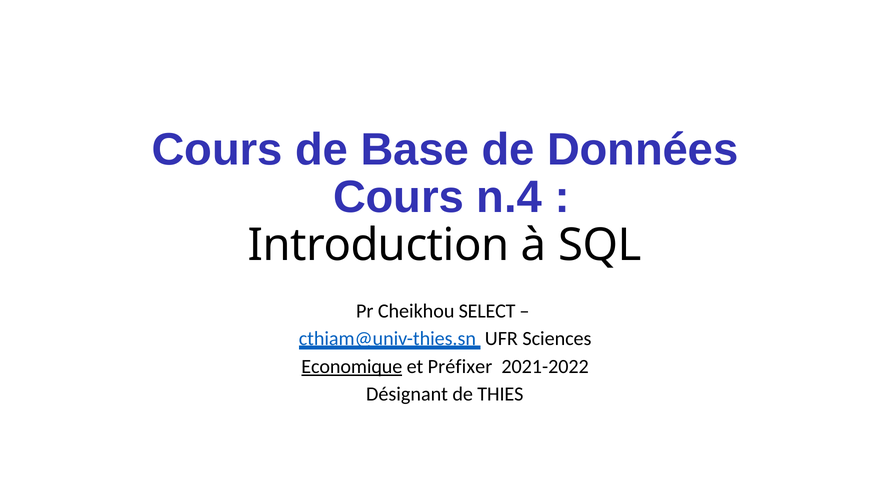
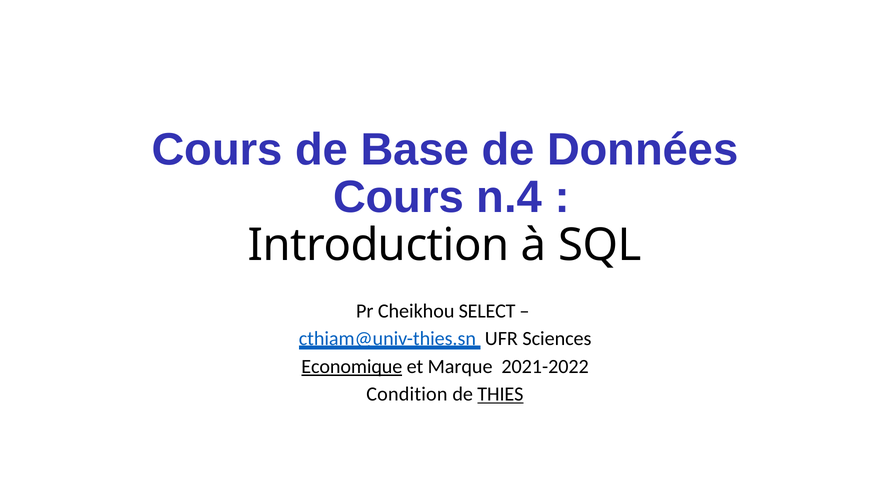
Préfixer: Préfixer -> Marque (460, 367)
Désignant: Désignant -> Condition (407, 395)
THIES underline: none -> present (500, 395)
